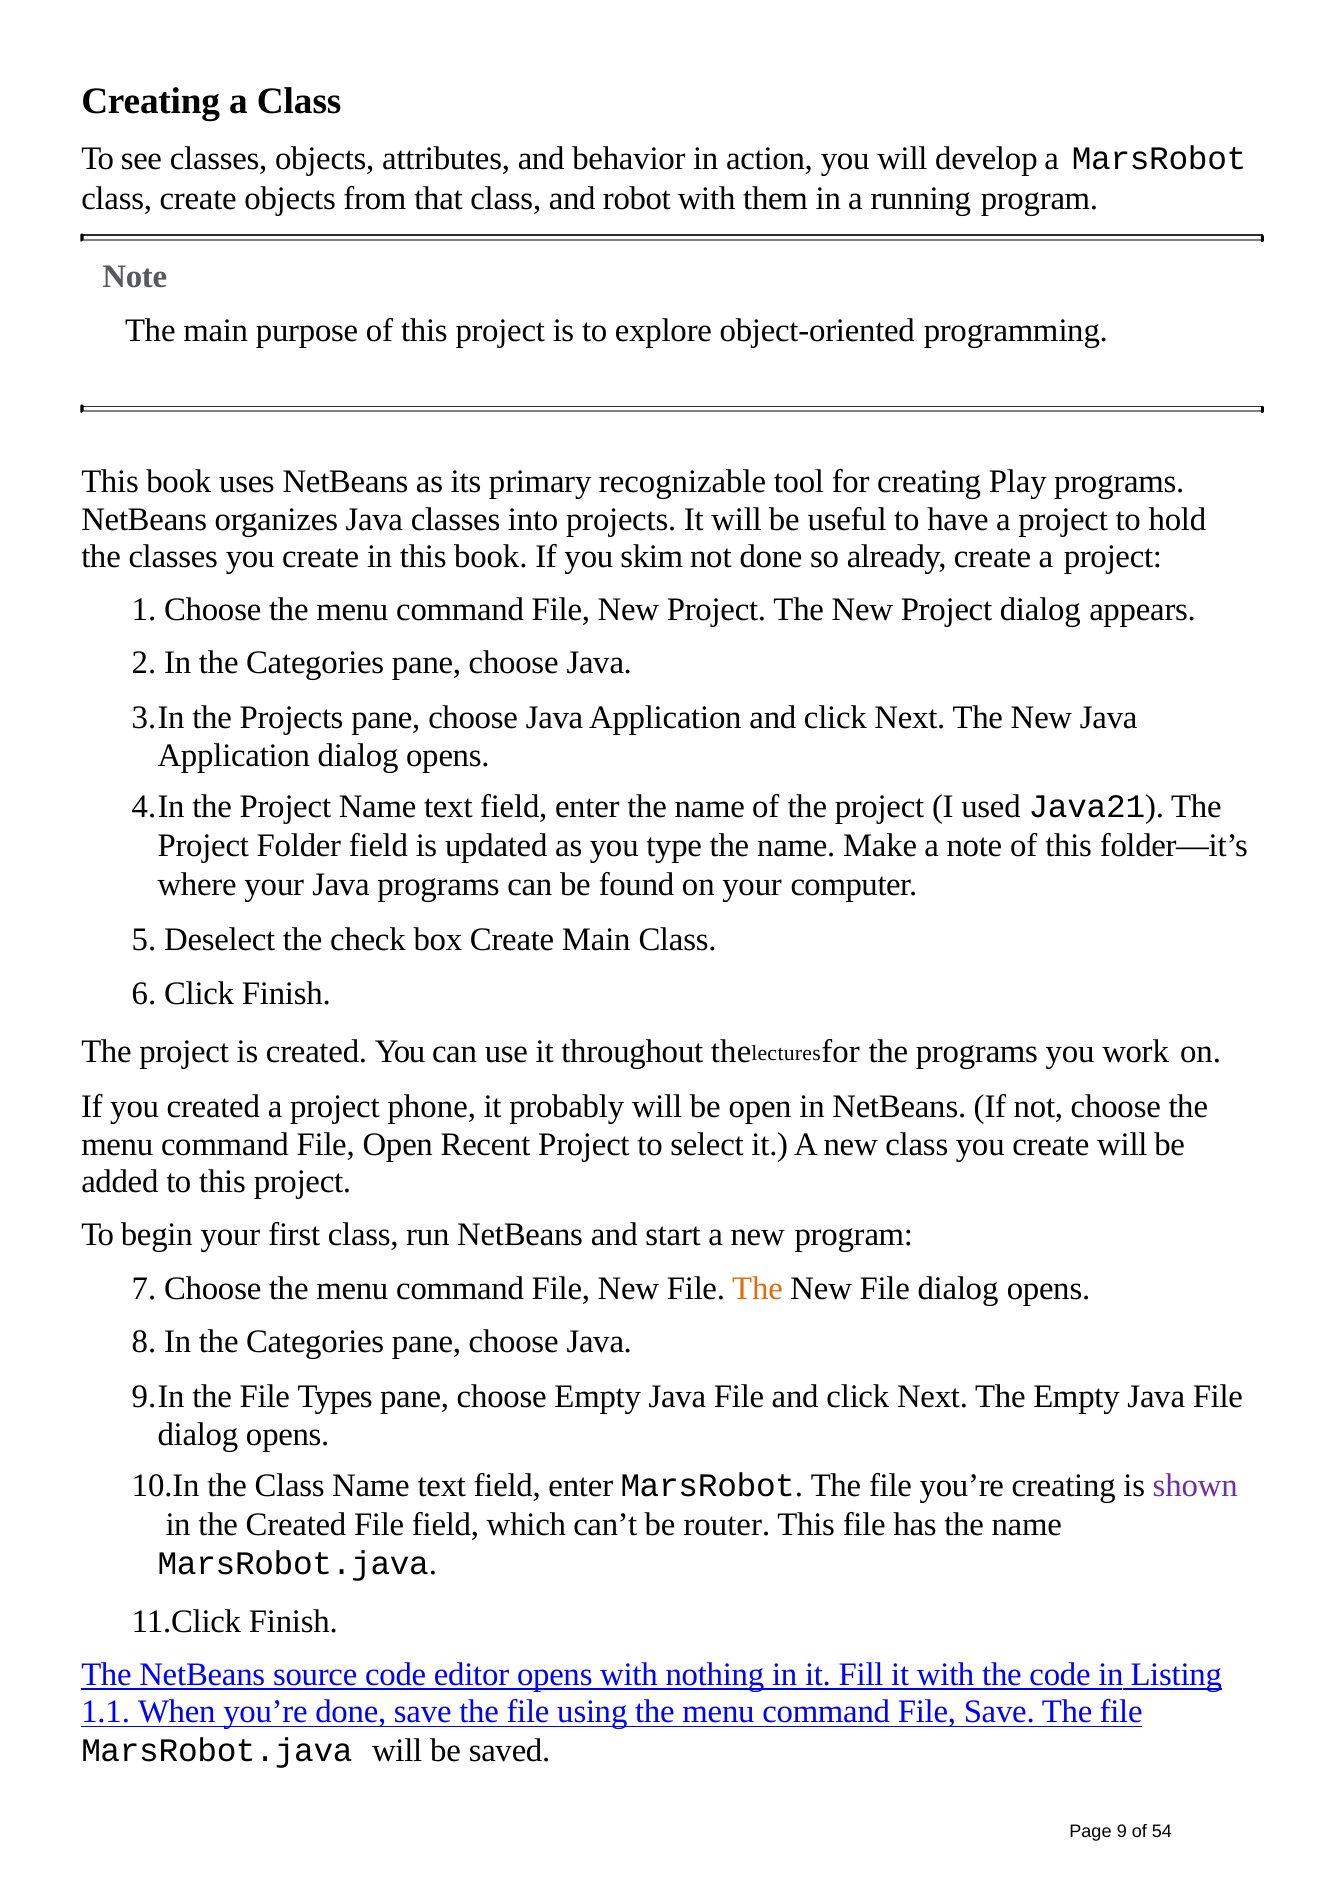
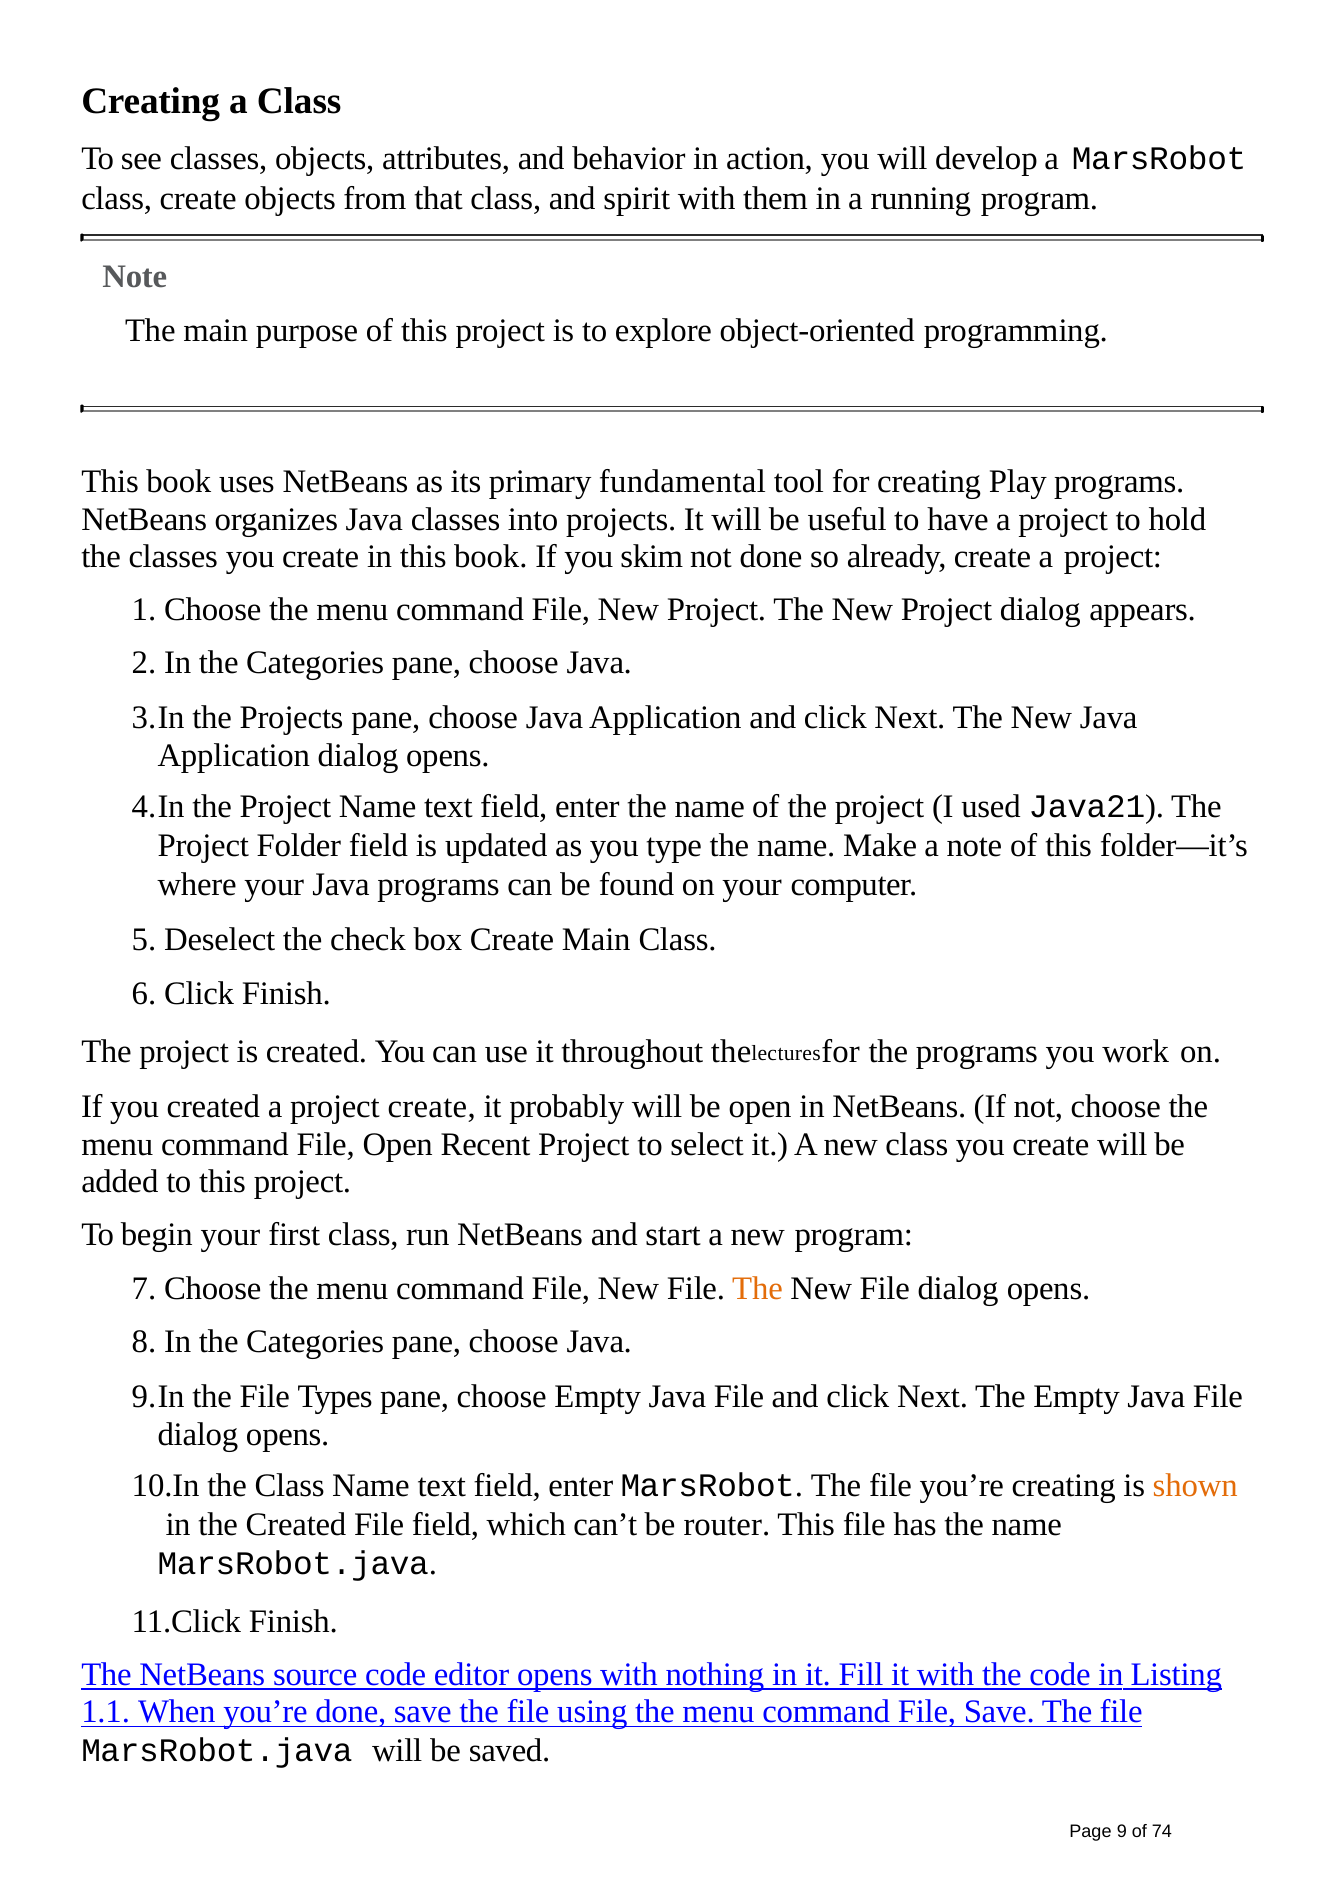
robot: robot -> spirit (637, 199)
recognizable: recognizable -> fundamental (682, 481)
project phone: phone -> create (432, 1106)
shown colour: purple -> orange (1195, 1485)
54: 54 -> 74 (1162, 1831)
